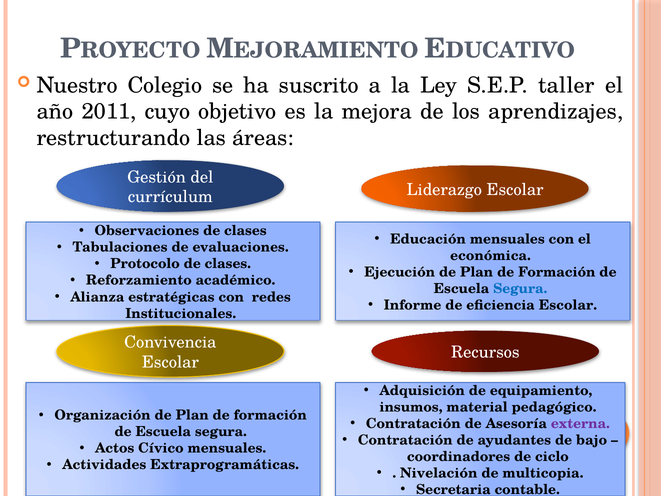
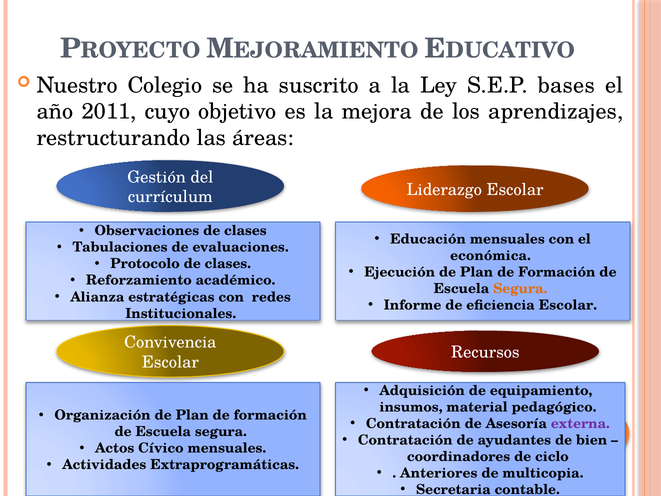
taller: taller -> bases (566, 85)
Segura colour: blue -> orange (520, 289)
bajo: bajo -> bien (592, 440)
Nivelación: Nivelación -> Anteriores (439, 473)
